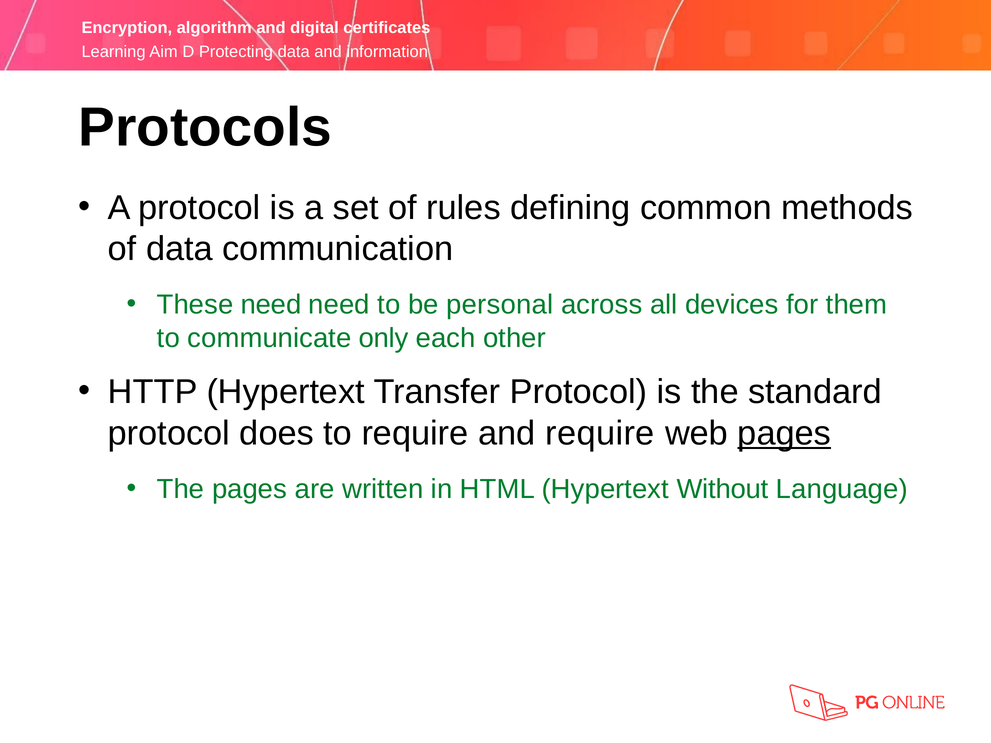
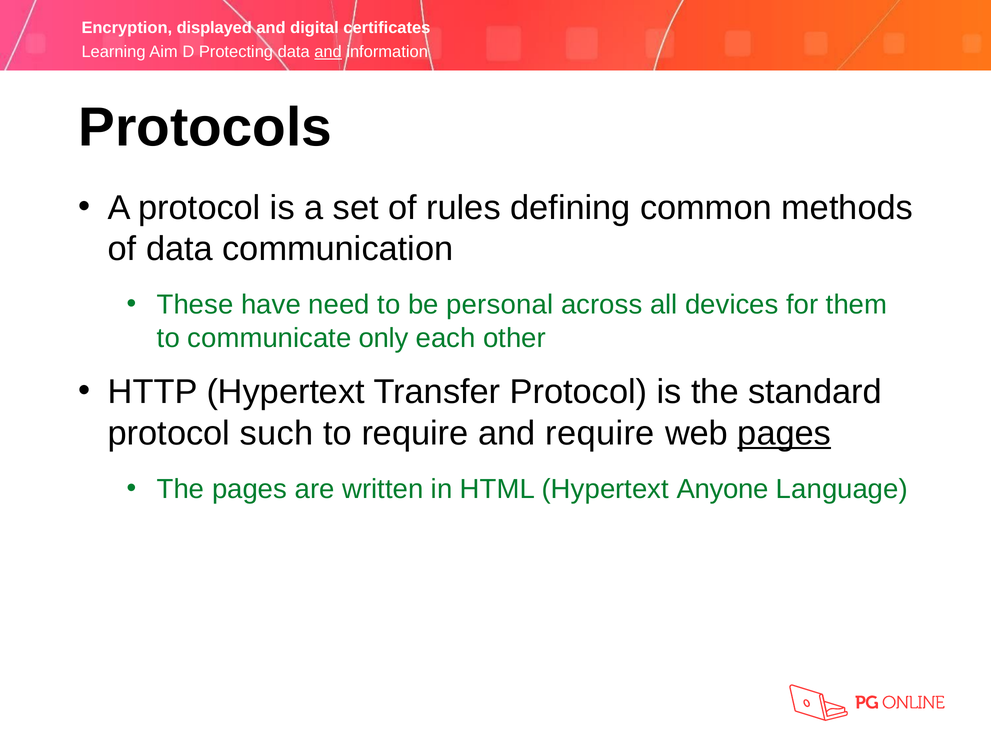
algorithm: algorithm -> displayed (214, 28)
and underline: none -> present (328, 52)
These need: need -> have (271, 305)
does: does -> such (277, 433)
Without: Without -> Anyone (723, 489)
